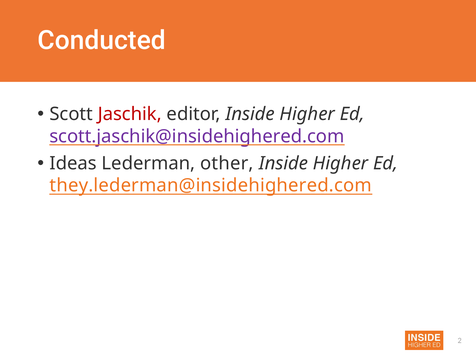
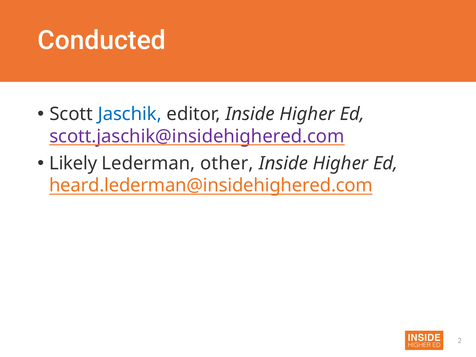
Jaschik colour: red -> blue (130, 114)
Ideas: Ideas -> Likely (73, 163)
they.lederman@insidehighered.com: they.lederman@insidehighered.com -> heard.lederman@insidehighered.com (211, 186)
